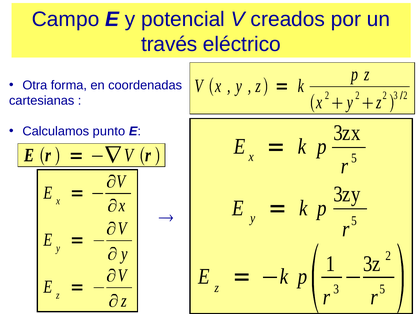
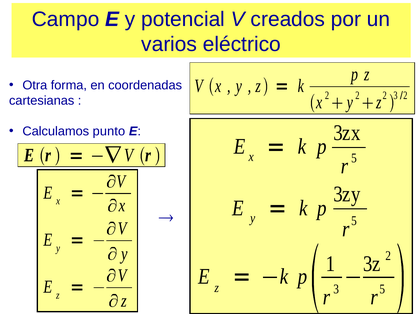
través: través -> varios (169, 44)
